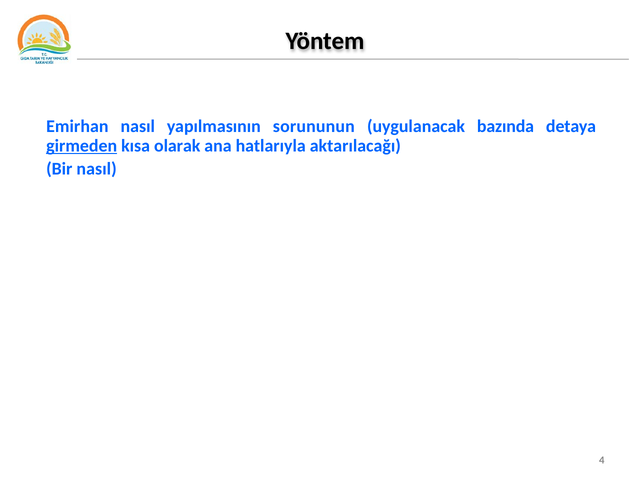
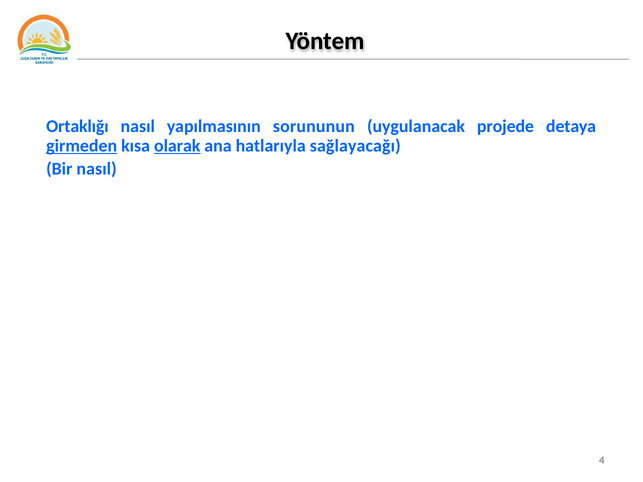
Emirhan: Emirhan -> Ortaklığı (77, 127)
bazında: bazında -> projede (505, 127)
olarak underline: none -> present (177, 146)
aktarılacağı: aktarılacağı -> sağlayacağı (355, 146)
